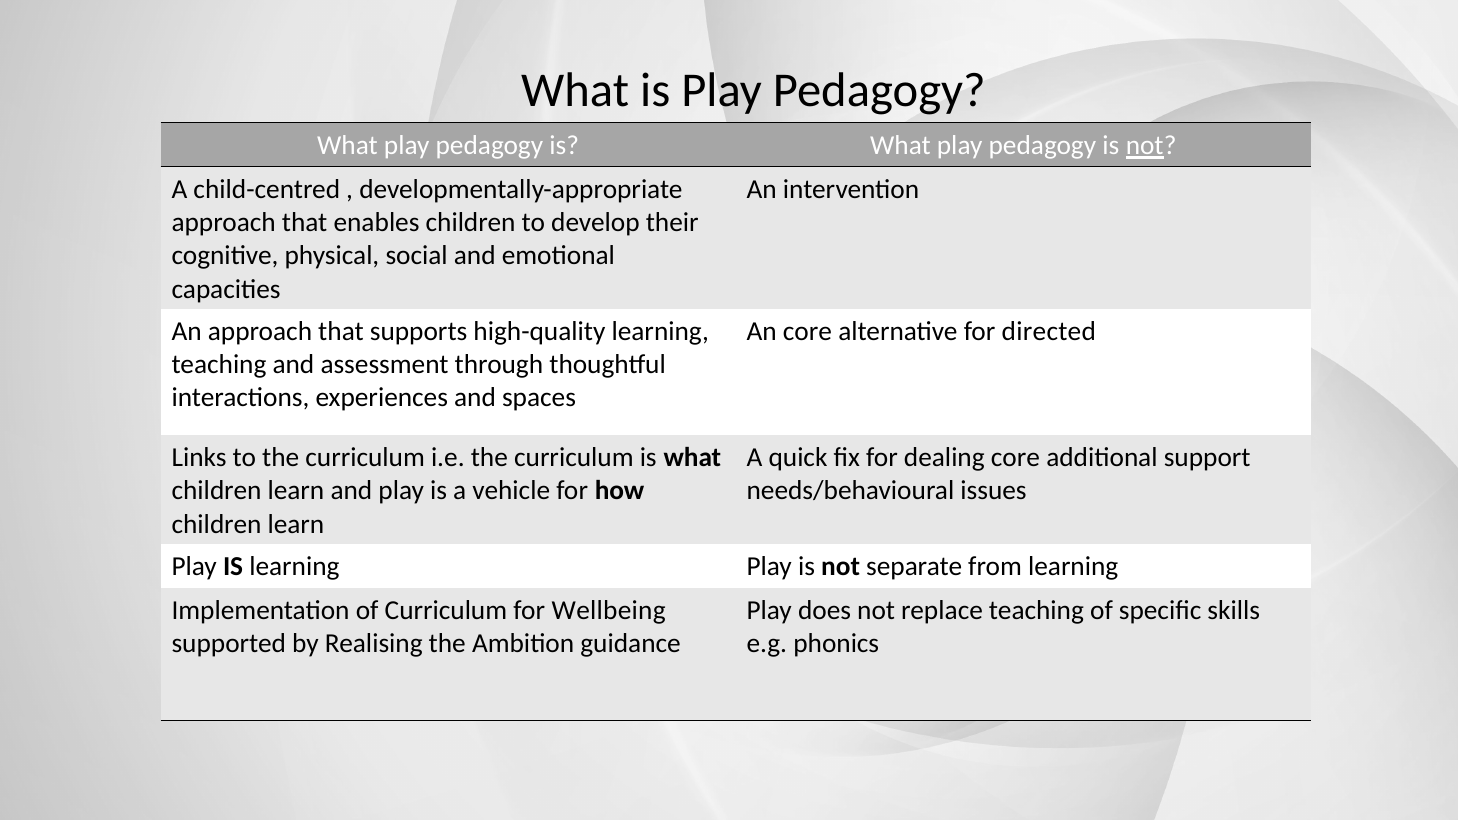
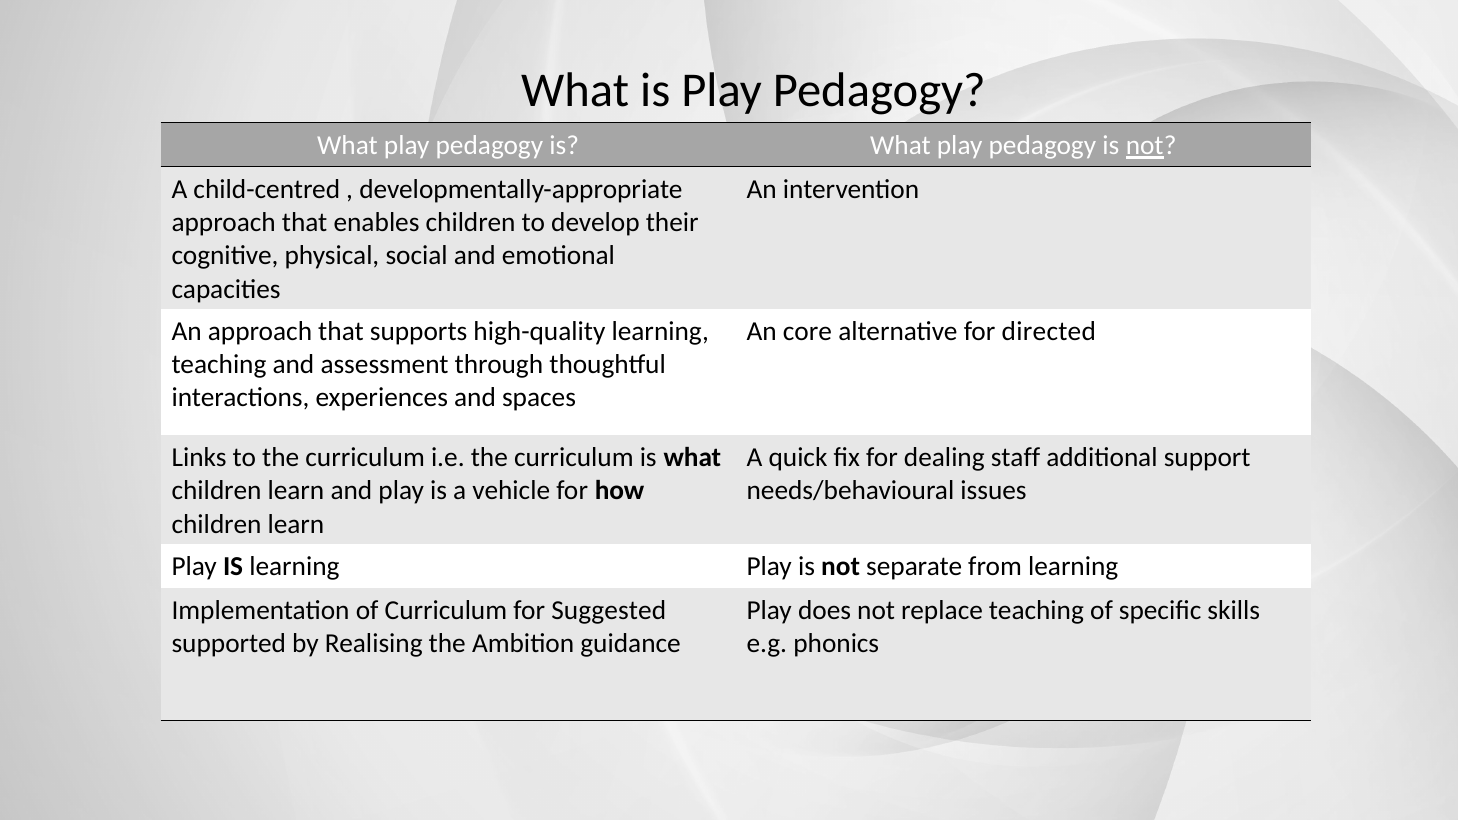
dealing core: core -> staff (1015, 457)
Wellbeing: Wellbeing -> Suggested (609, 611)
